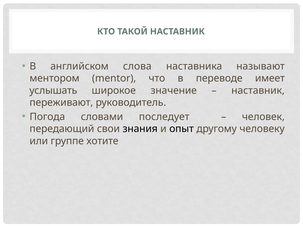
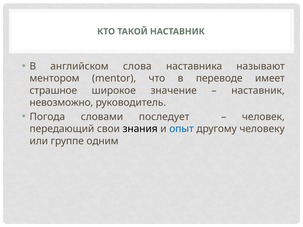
услышать: услышать -> страшное (53, 91)
переживают: переживают -> невозможно (61, 103)
опыт colour: black -> blue (182, 129)
хотите: хотите -> одним (102, 141)
